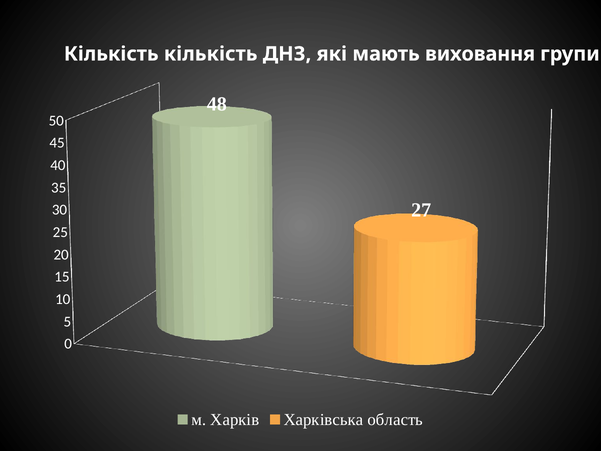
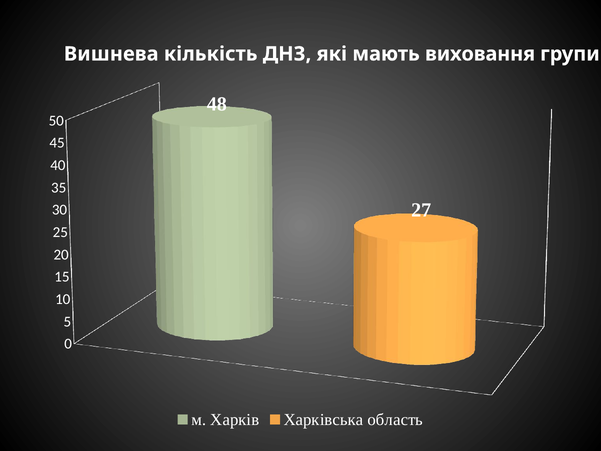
Кількість: Кількість -> Вишнева (111, 54)
